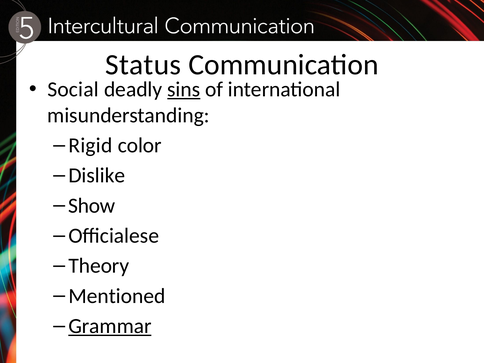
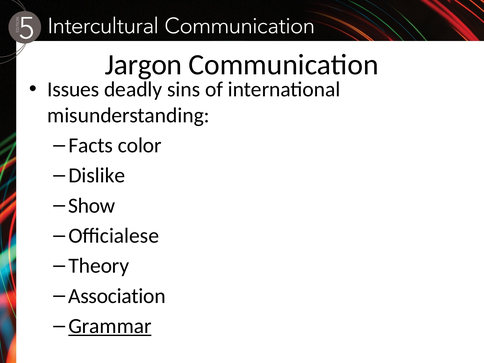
Status: Status -> Jargon (143, 65)
Social: Social -> Issues (73, 89)
sins underline: present -> none (184, 89)
Rigid: Rigid -> Facts (91, 145)
Mentioned: Mentioned -> Association (117, 296)
